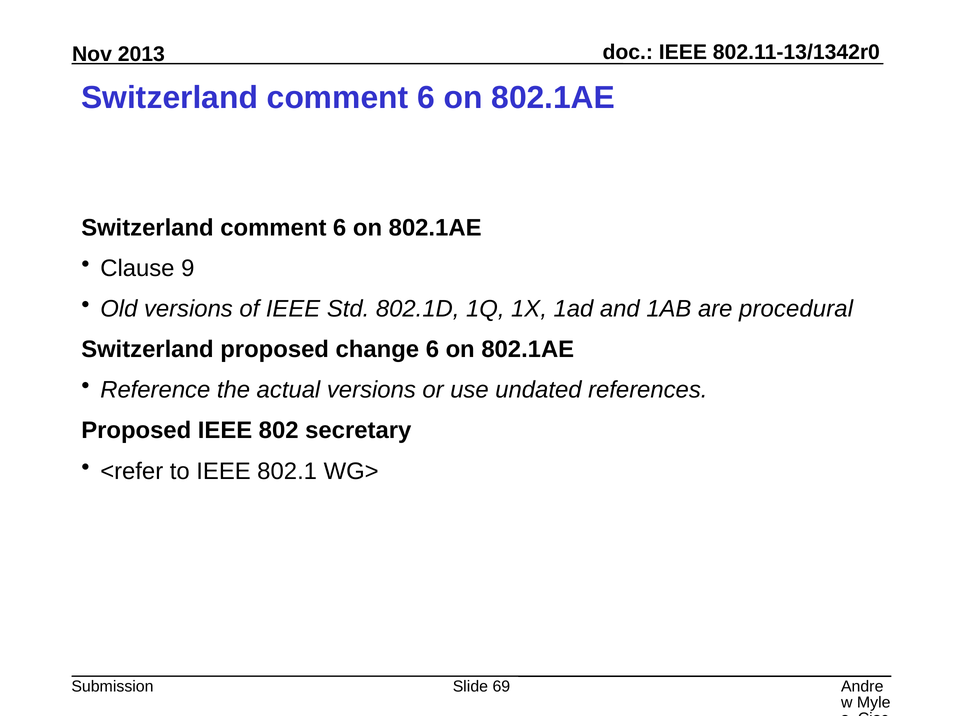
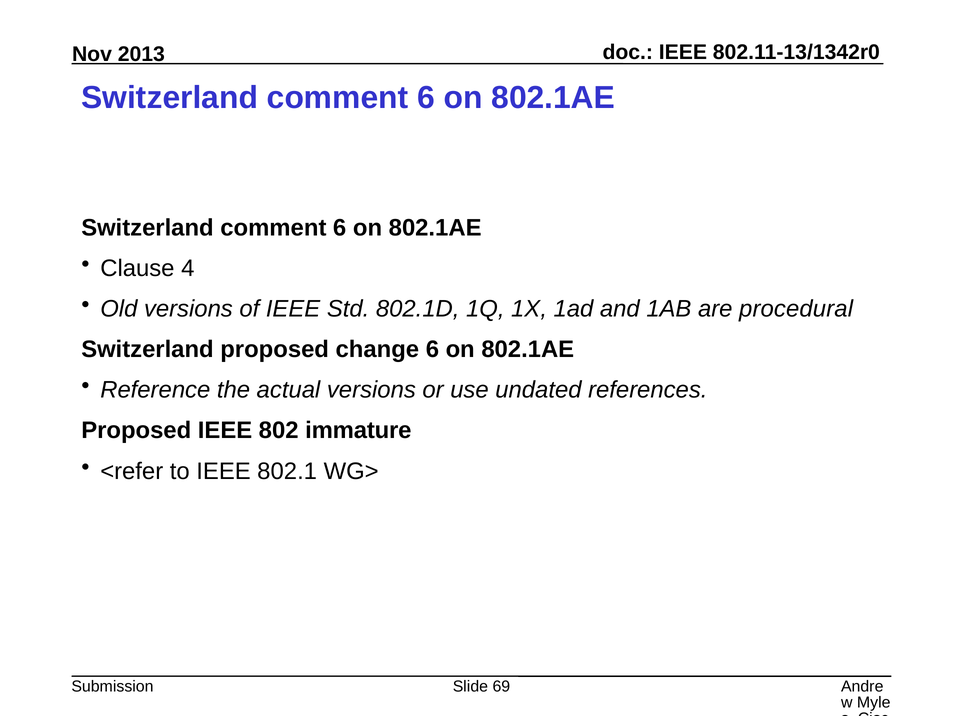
9: 9 -> 4 (188, 268)
secretary: secretary -> immature (358, 431)
